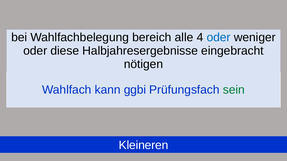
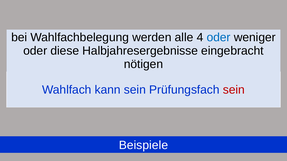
bereich: bereich -> werden (152, 38)
kann ggbi: ggbi -> sein (135, 90)
sein colour: green -> red (234, 90)
Kleineren: Kleineren -> Beispiele (143, 146)
